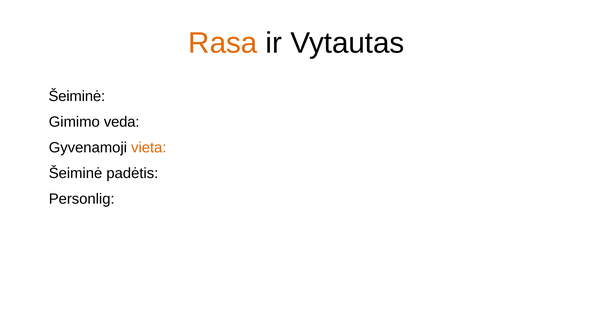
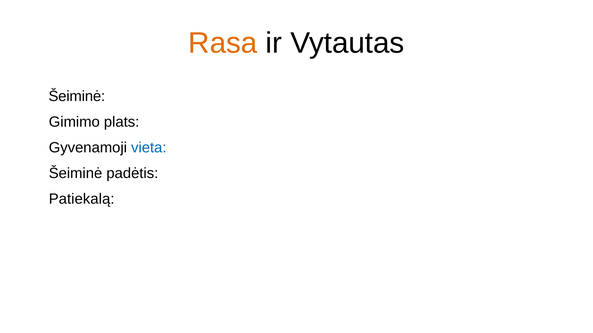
veda: veda -> plats (122, 122)
vieta colour: orange -> blue (149, 148)
Personlig: Personlig -> Patiekalą (82, 199)
